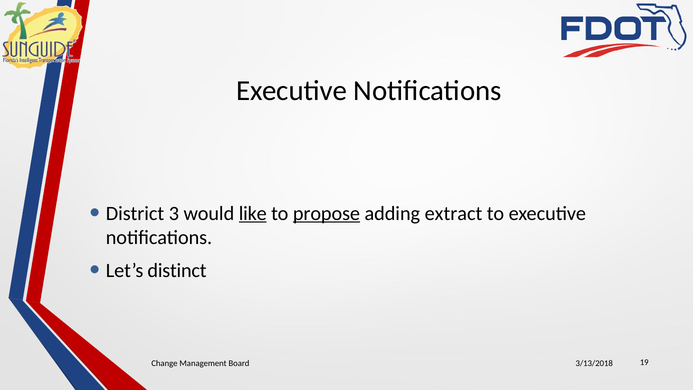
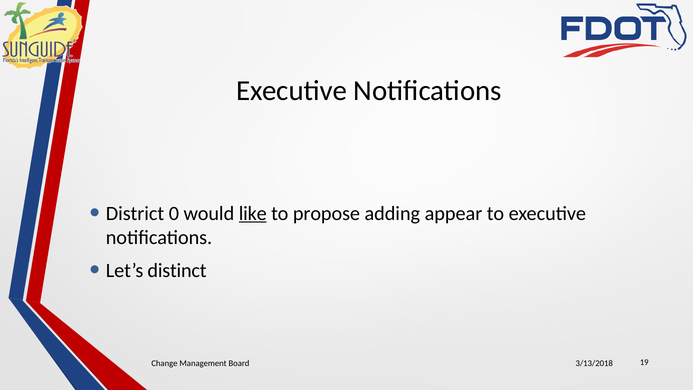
3: 3 -> 0 (174, 213)
propose underline: present -> none (326, 213)
extract: extract -> appear (454, 213)
